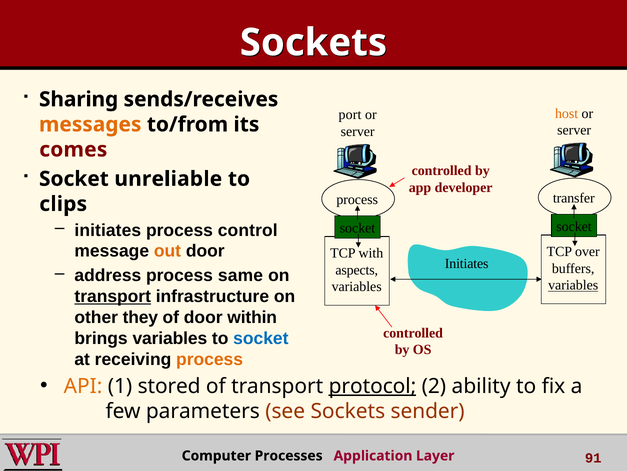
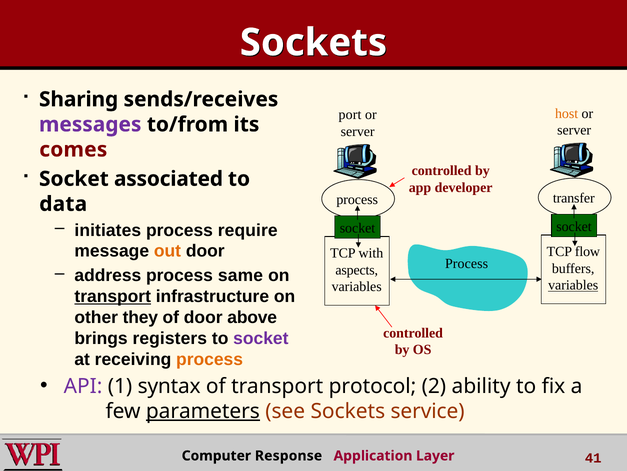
messages colour: orange -> purple (90, 124)
unreliable: unreliable -> associated (168, 179)
clips: clips -> data (63, 204)
control: control -> require (248, 230)
over: over -> flow (587, 251)
Initiates: Initiates -> Process (467, 263)
within: within -> above (252, 317)
brings variables: variables -> registers (170, 338)
socket colour: blue -> purple (261, 338)
API colour: orange -> purple (83, 386)
stored: stored -> syntax (169, 386)
protocol underline: present -> none (372, 386)
parameters underline: none -> present (203, 411)
sender: sender -> service (428, 411)
Processes: Processes -> Response (289, 455)
91: 91 -> 41 (593, 457)
